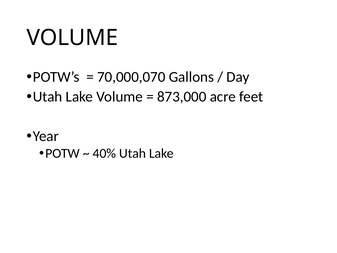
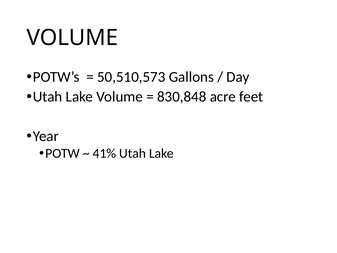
70,000,070: 70,000,070 -> 50,510,573 (131, 77)
873,000: 873,000 -> 830,848 (182, 97)
40%: 40% -> 41% (104, 153)
